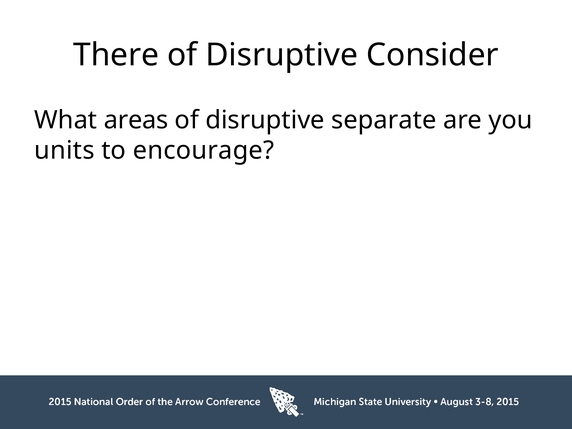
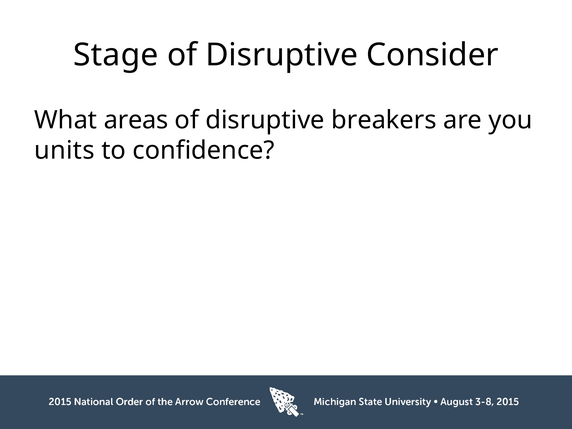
There: There -> Stage (116, 55)
separate: separate -> breakers (384, 120)
encourage: encourage -> confidence (204, 151)
